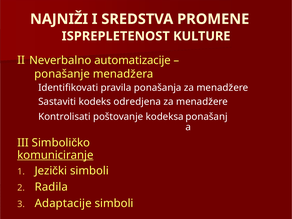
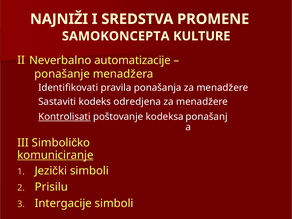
ISPREPLETENOST: ISPREPLETENOST -> SAMOKONCEPTA (116, 36)
Kontrolisati underline: none -> present (64, 117)
Radila: Radila -> Prisilu (51, 187)
Adaptacije: Adaptacije -> Intergacije (63, 203)
